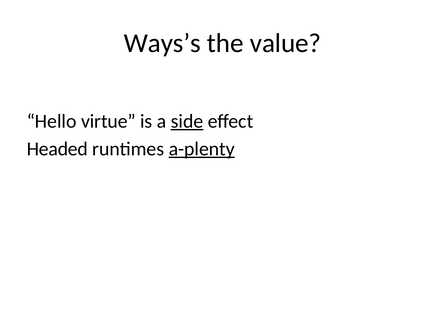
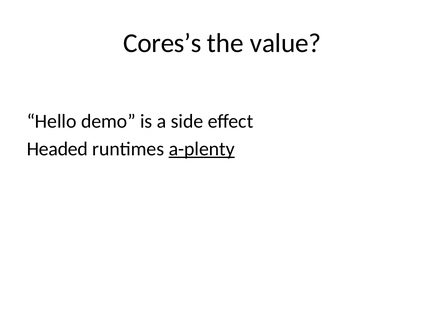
Ways’s: Ways’s -> Cores’s (162, 43)
virtue: virtue -> demo (108, 121)
side underline: present -> none (187, 121)
